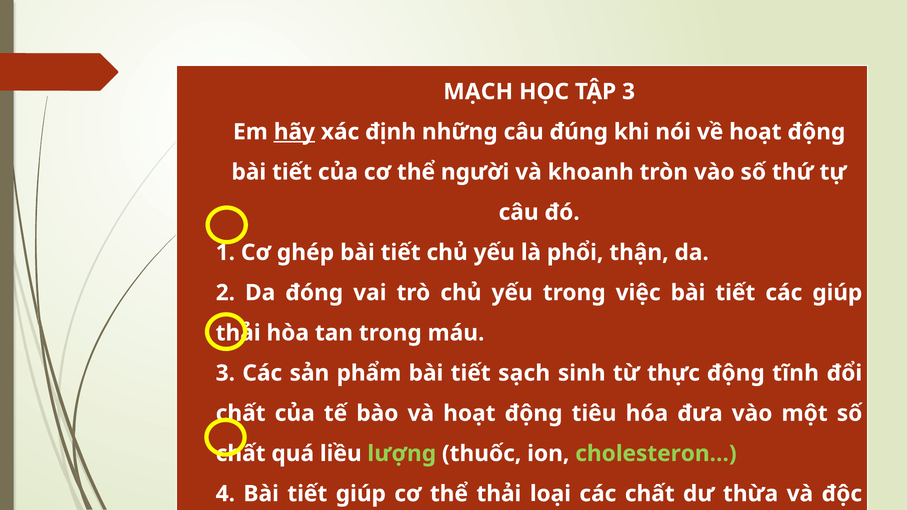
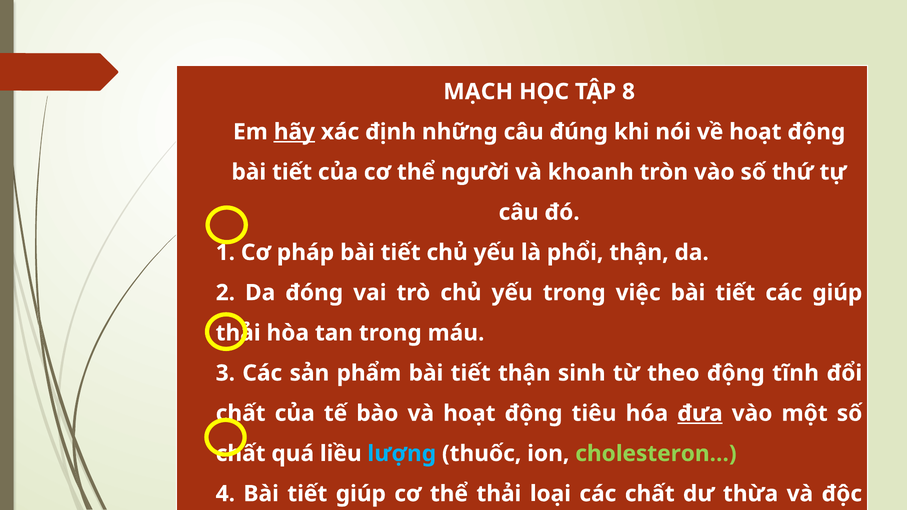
TẬP 3: 3 -> 8 (629, 92)
ghép: ghép -> pháp (305, 253)
tiết sạch: sạch -> thận (524, 373)
thực: thực -> theo (673, 373)
đưa underline: none -> present (700, 413)
lượng colour: light green -> light blue (402, 454)
